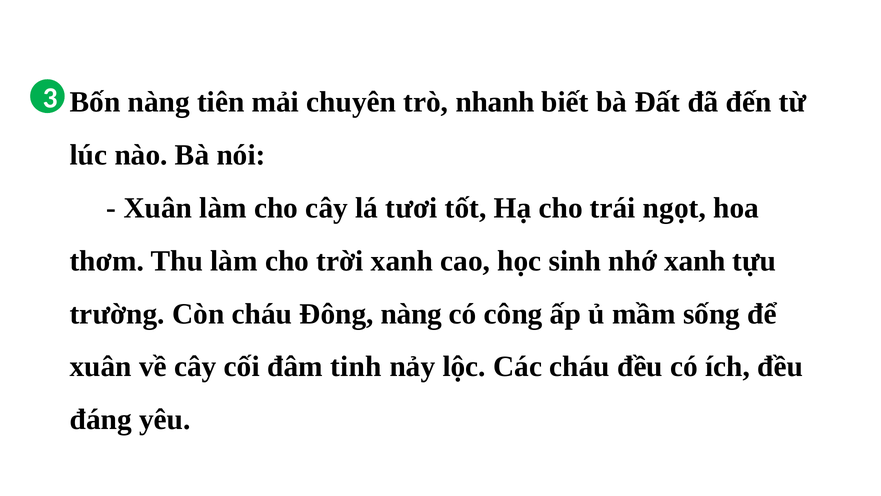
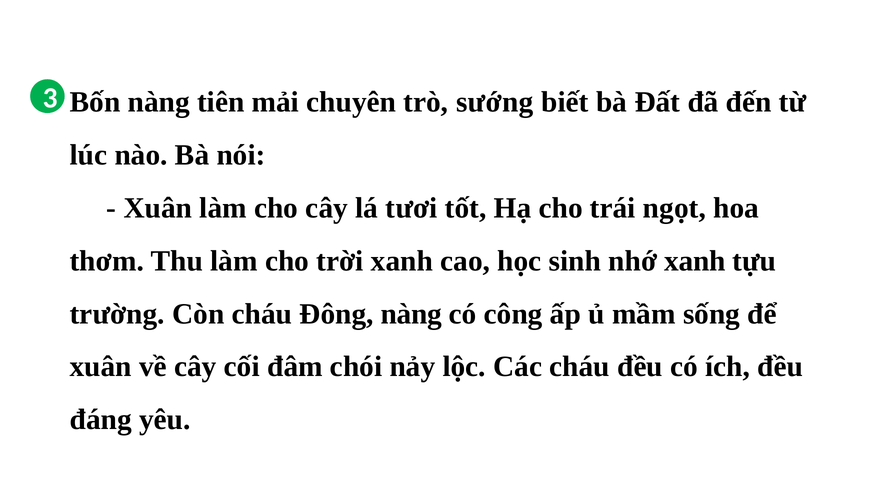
nhanh: nhanh -> sướng (495, 102)
tinh: tinh -> chói (356, 366)
